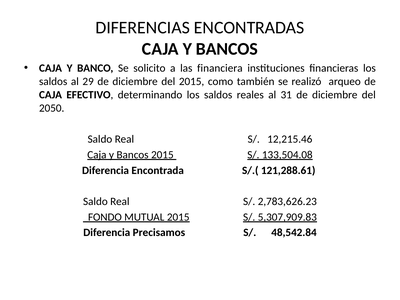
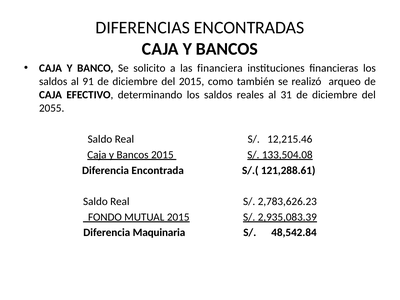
29: 29 -> 91 (88, 81)
2050: 2050 -> 2055 (52, 108)
5,307,909.83: 5,307,909.83 -> 2,935,083.39 (287, 217)
Precisamos: Precisamos -> Maquinaria (159, 233)
